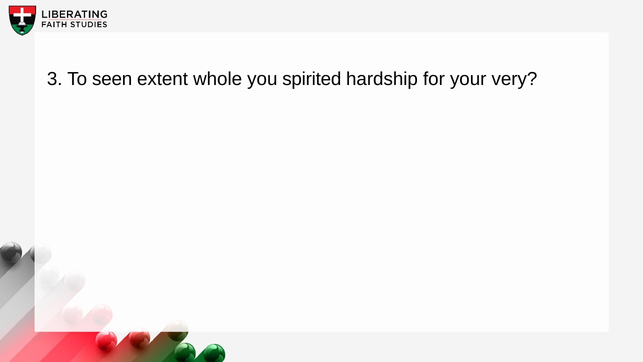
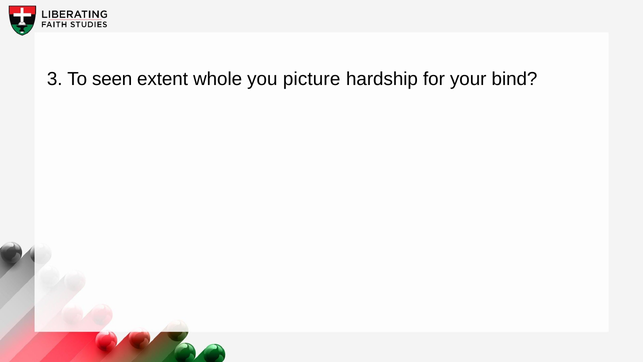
spirited: spirited -> picture (312, 79)
very: very -> bind (514, 79)
